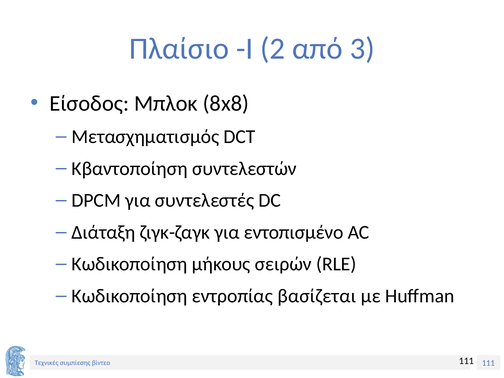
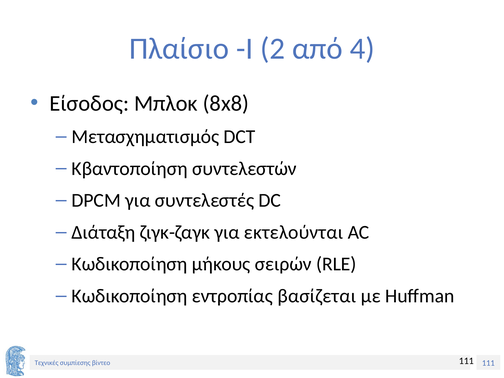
3: 3 -> 4 (362, 49)
εντοπισμένο: εντοπισμένο -> εκτελούνται (294, 232)
